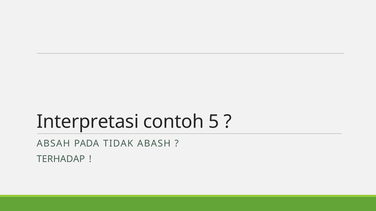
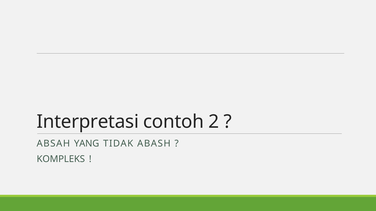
5: 5 -> 2 (214, 122)
PADA: PADA -> YANG (87, 144)
TERHADAP: TERHADAP -> KOMPLEKS (61, 159)
